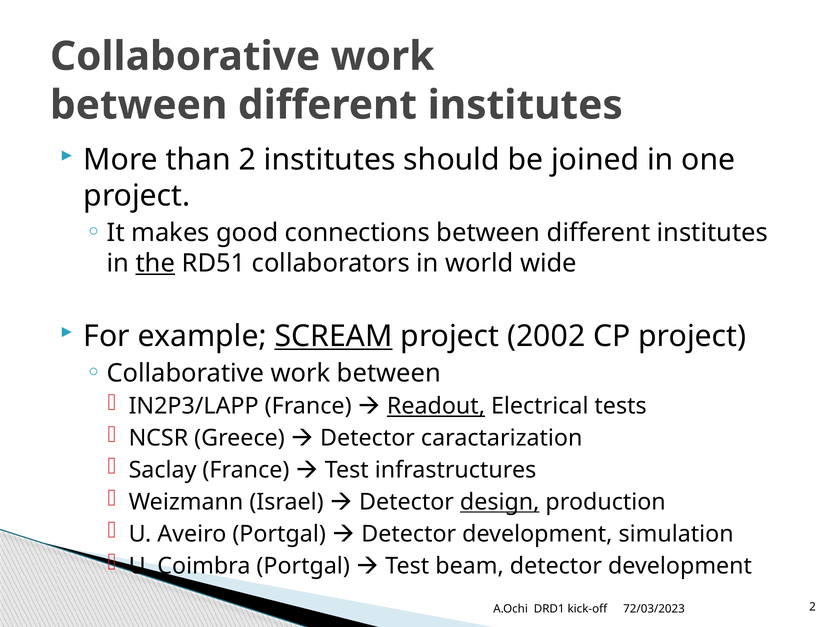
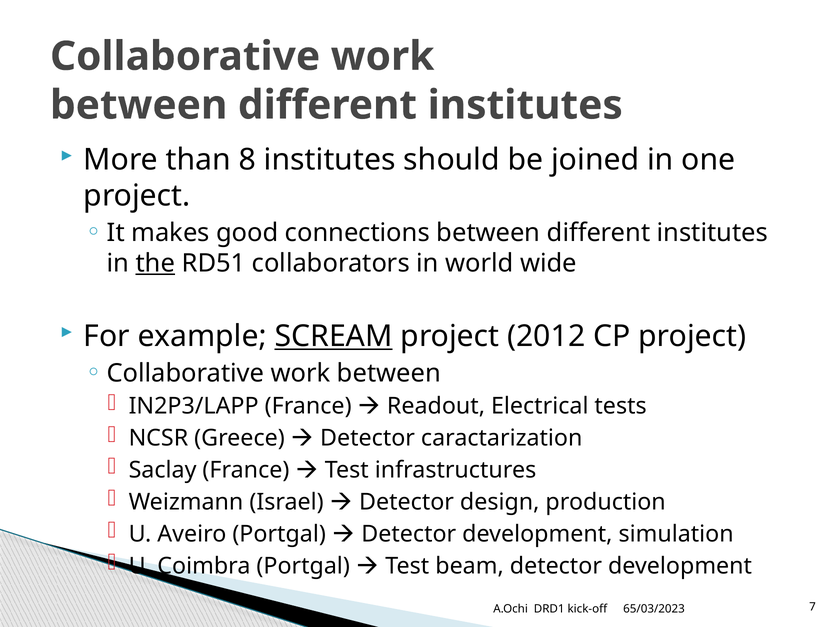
than 2: 2 -> 8 (247, 160)
2002: 2002 -> 2012 (546, 336)
Readout underline: present -> none (436, 406)
design underline: present -> none (500, 502)
72/03/2023: 72/03/2023 -> 65/03/2023 (654, 609)
kick-off 2: 2 -> 7 (813, 607)
